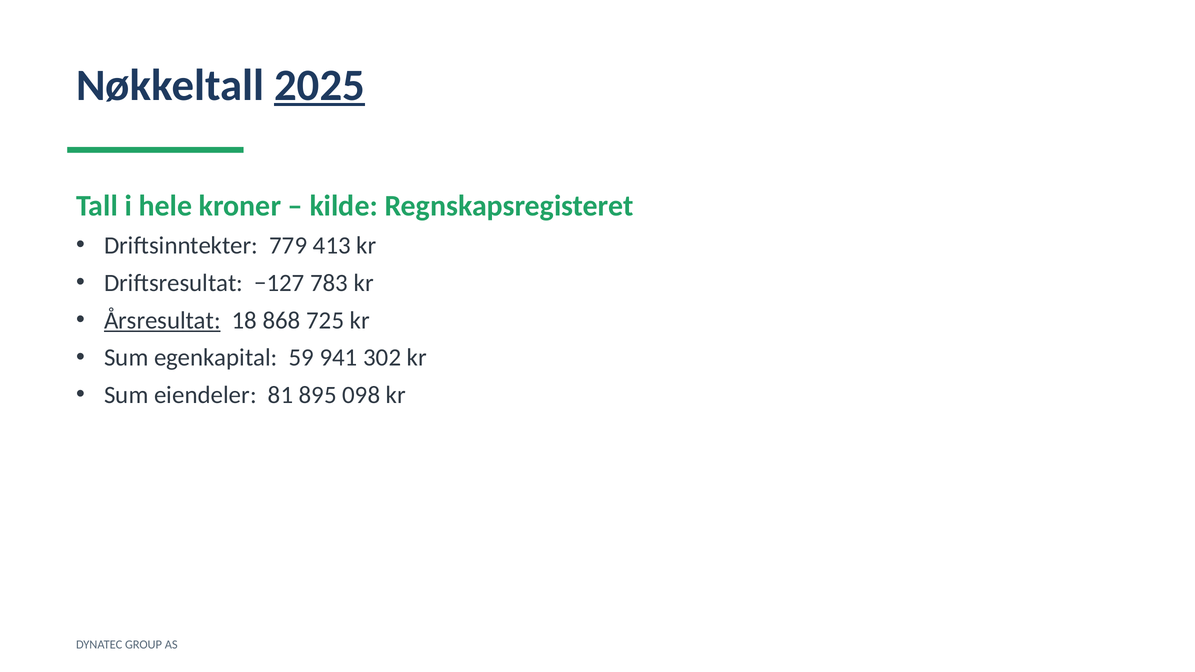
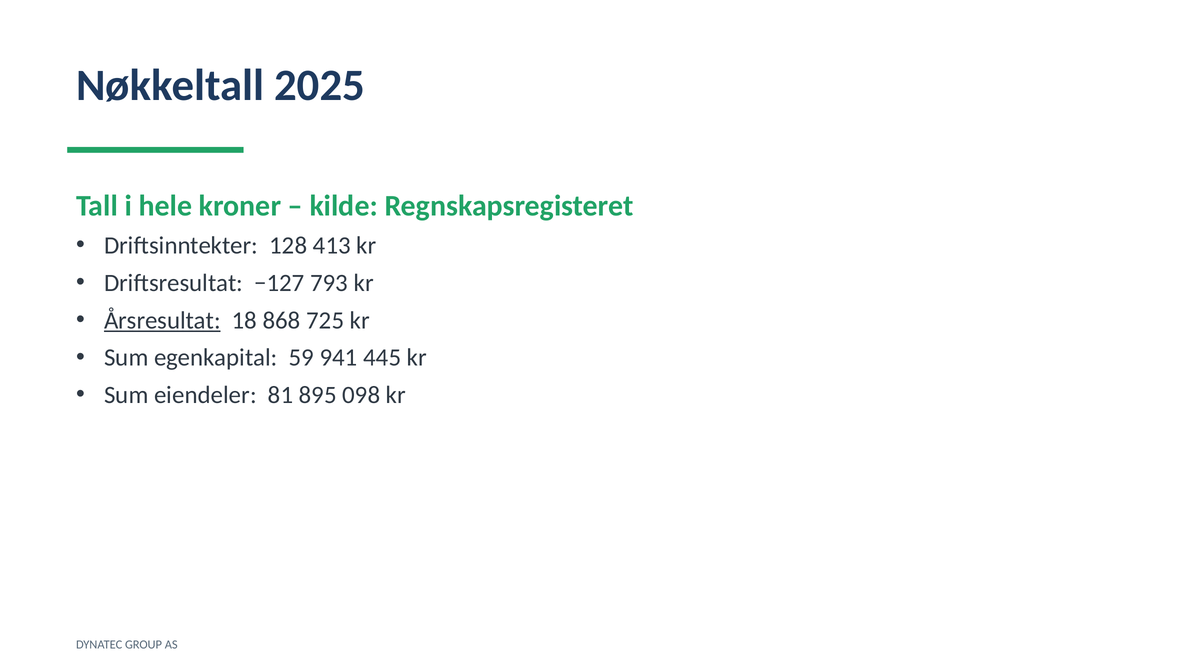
2025 underline: present -> none (320, 85)
779: 779 -> 128 (288, 246)
783: 783 -> 793 (329, 283)
302: 302 -> 445 (382, 358)
